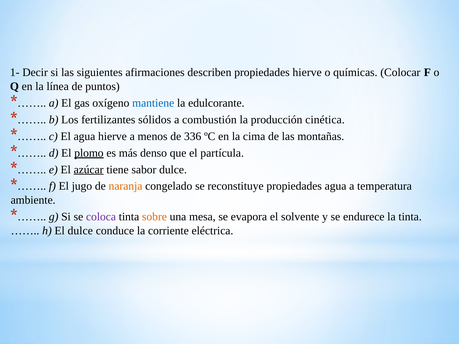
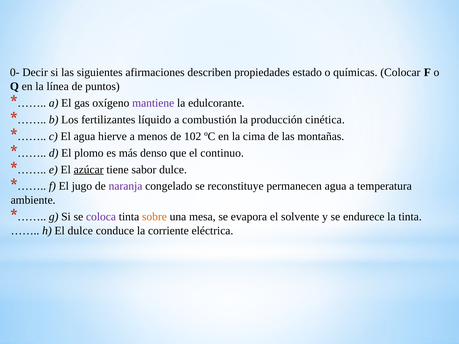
1-: 1- -> 0- (15, 72)
propiedades hierve: hierve -> estado (307, 72)
mantiene colour: blue -> purple (153, 103)
sólidos: sólidos -> líquido (155, 120)
336: 336 -> 102 (193, 136)
plomo underline: present -> none (89, 153)
partícula: partícula -> continuo (222, 153)
naranja colour: orange -> purple (126, 186)
reconstituye propiedades: propiedades -> permanecen (294, 186)
